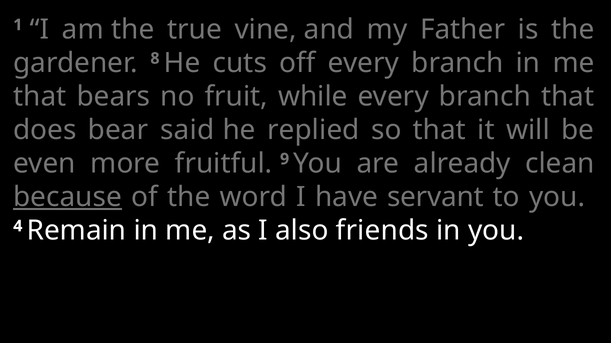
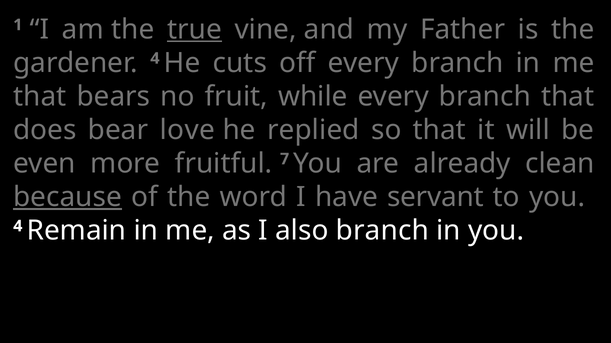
true underline: none -> present (194, 29)
gardener 8: 8 -> 4 (155, 59)
said: said -> love (187, 130)
9: 9 -> 7 (285, 159)
also friends: friends -> branch (382, 231)
